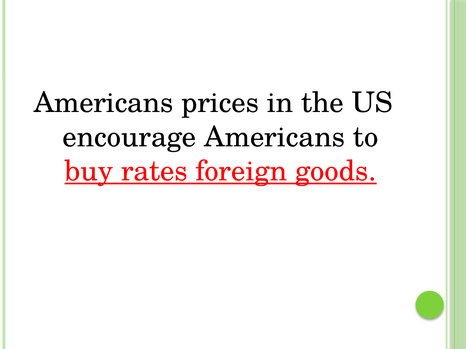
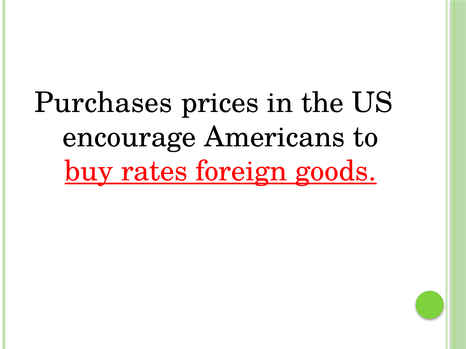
Americans: Americans -> Purchases (103, 103)
